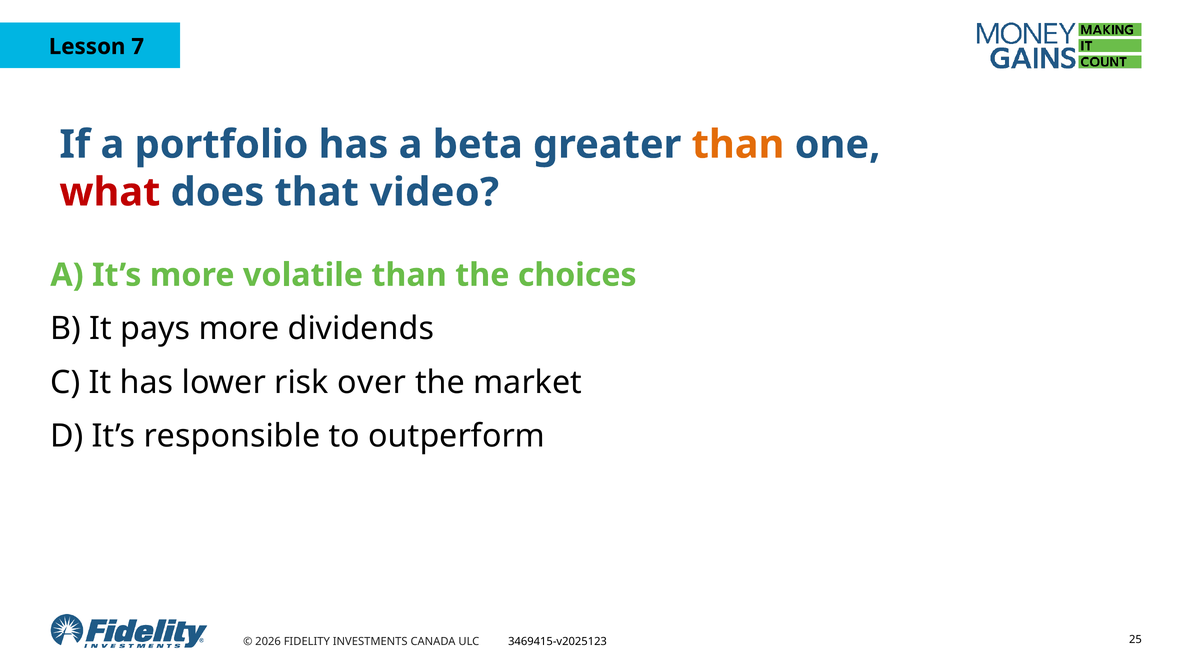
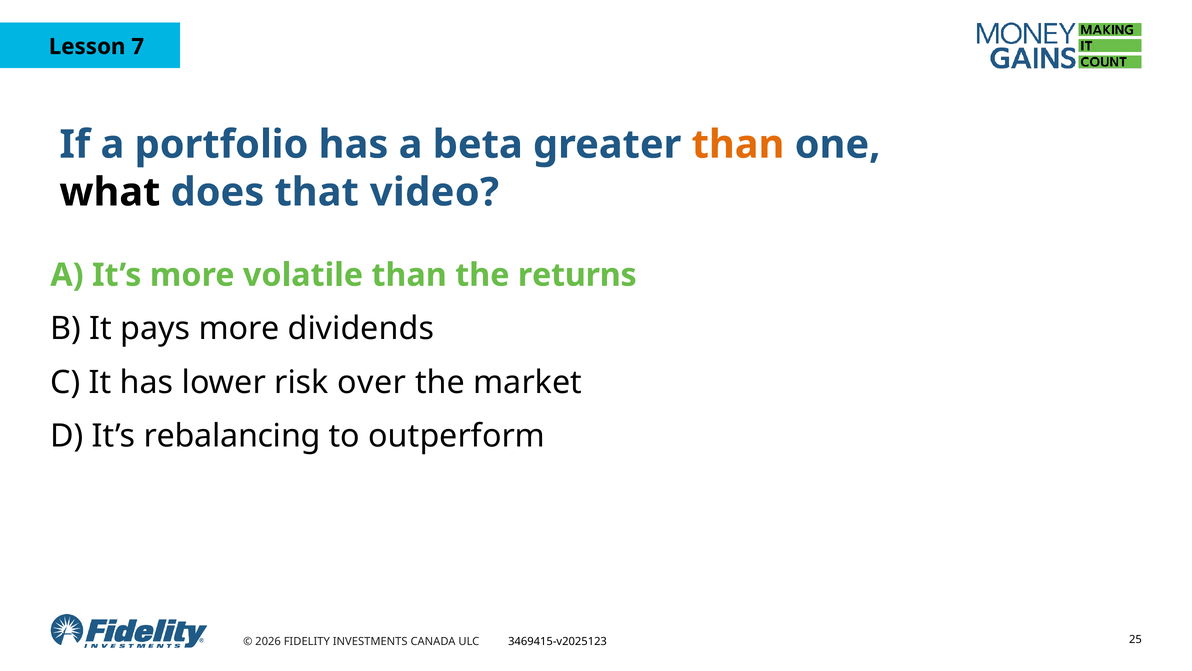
what colour: red -> black (110, 192)
choices: choices -> returns (577, 275)
responsible: responsible -> rebalancing (232, 436)
